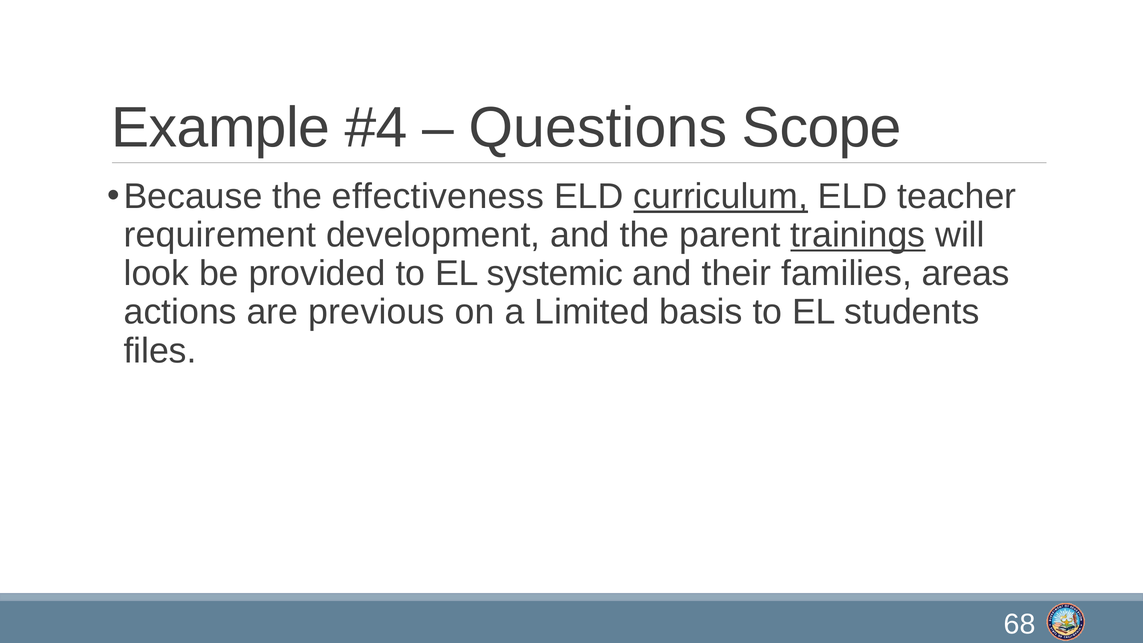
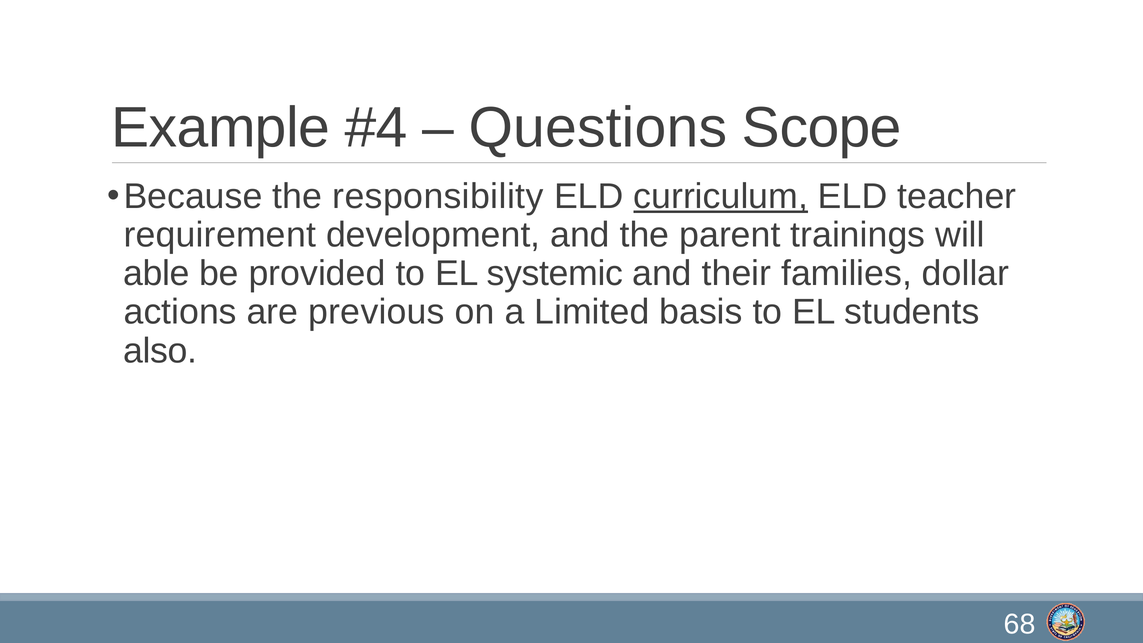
effectiveness: effectiveness -> responsibility (438, 196)
trainings underline: present -> none (858, 235)
look: look -> able (157, 274)
areas: areas -> dollar (966, 274)
files: files -> also (160, 351)
